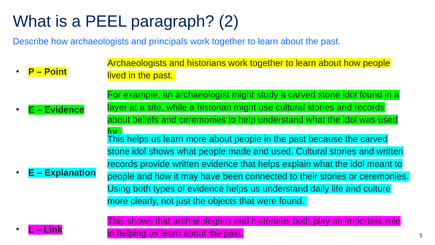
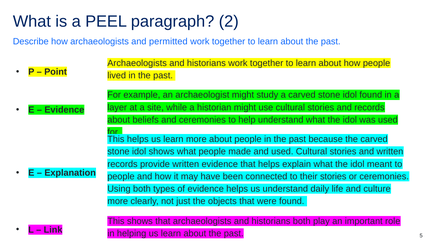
principals: principals -> permitted (168, 41)
